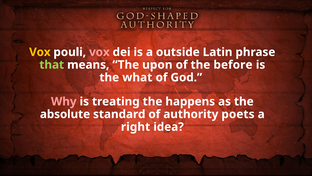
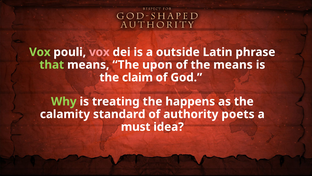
Vox colour: yellow -> light green (40, 52)
the before: before -> means (233, 65)
what: what -> claim (137, 77)
Why colour: pink -> light green (64, 101)
absolute: absolute -> calamity (65, 114)
right: right -> must (136, 127)
